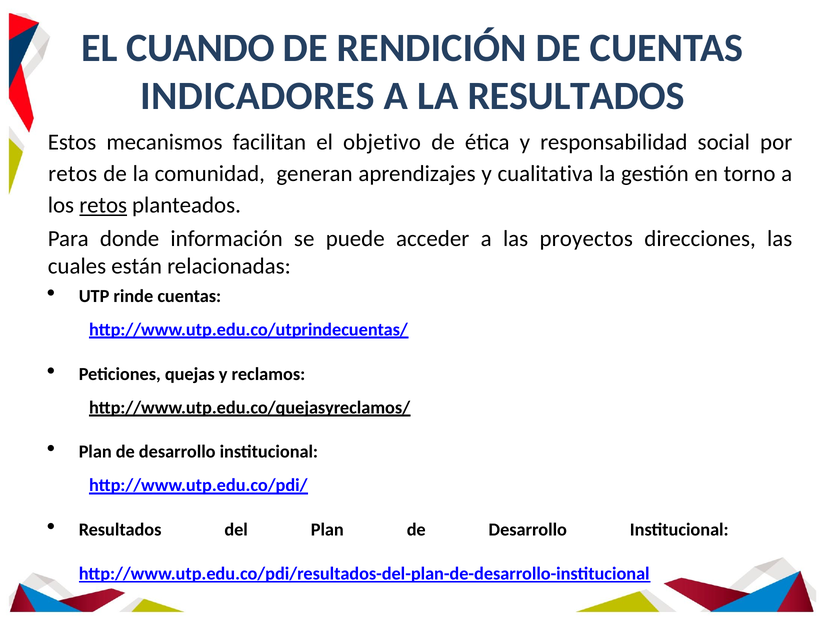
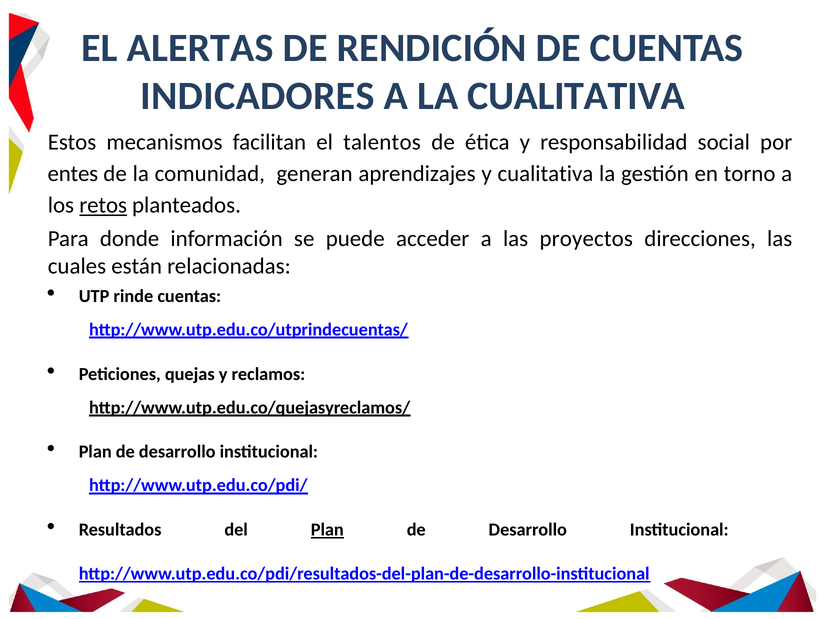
CUANDO: CUANDO -> ALERTAS (200, 48)
LA RESULTADOS: RESULTADOS -> CUALITATIVA (576, 96)
objetivo: objetivo -> talentos (382, 142)
retos: retos -> entes (73, 174)
Plan underline: none -> present (327, 530)
